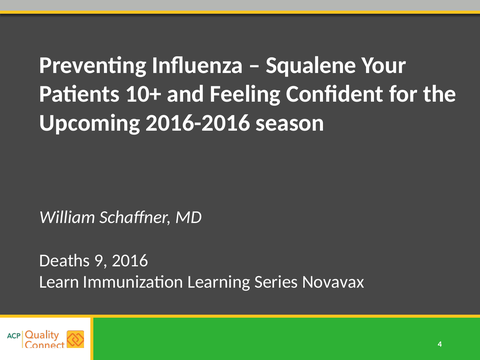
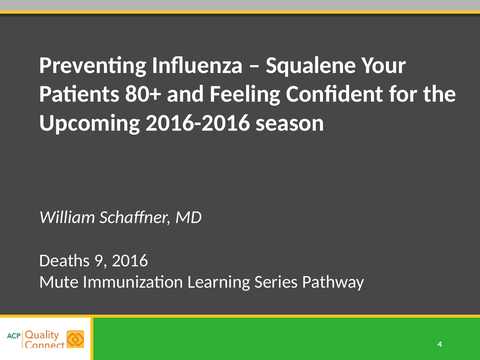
10+: 10+ -> 80+ (143, 94)
Learn: Learn -> Mute (59, 282)
Novavax: Novavax -> Pathway (333, 282)
